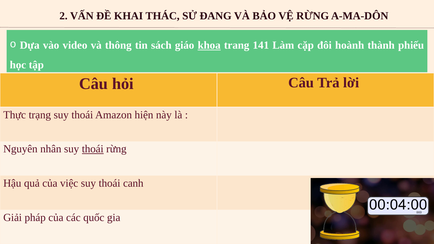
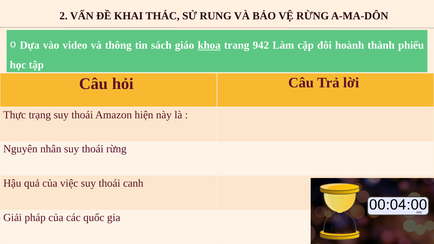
ĐANG: ĐANG -> RUNG (216, 16)
141: 141 -> 942 (261, 45)
thoái underline: present -> none (93, 149)
